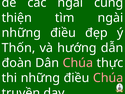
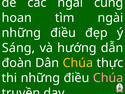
thiện: thiện -> hoan (17, 18)
Thốn: Thốn -> Sáng (18, 48)
Chúa colour: pink -> yellow (78, 63)
